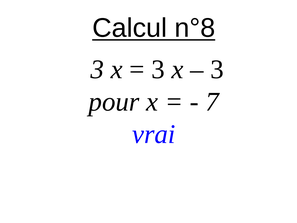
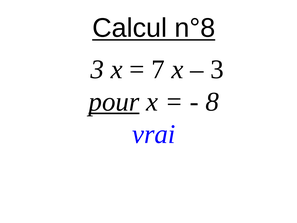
3: 3 -> 7 (158, 69)
pour underline: none -> present (114, 102)
7: 7 -> 8 (212, 102)
